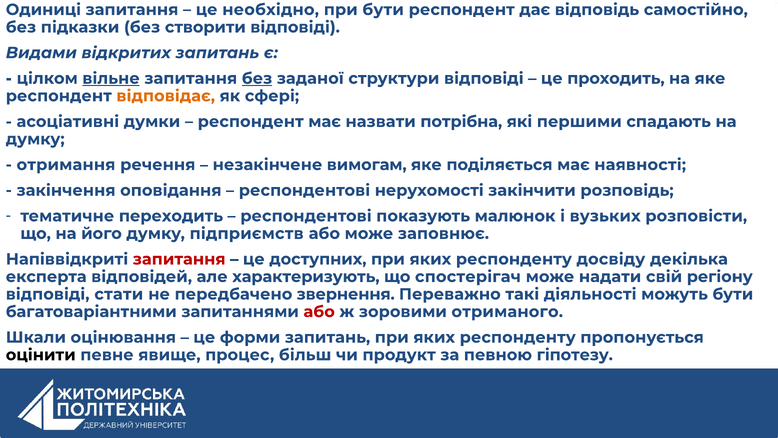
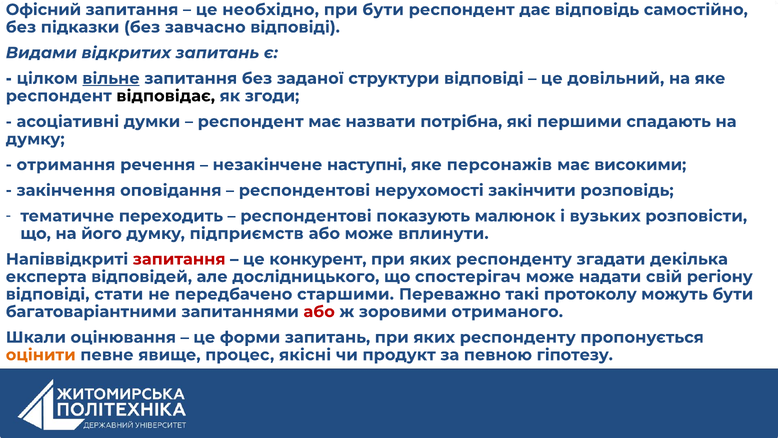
Одиниці: Одиниці -> Офісний (43, 10)
створити: створити -> завчасно (205, 27)
без underline: present -> none (257, 78)
проходить: проходить -> довільний (616, 78)
відповідає colour: orange -> black (166, 96)
сфері: сфері -> згоди (272, 96)
вимогам: вимогам -> наступні (367, 165)
поділяється: поділяється -> персонажів (499, 165)
наявності: наявності -> високими (640, 165)
заповнює: заповнює -> вплинути (443, 233)
доступних: доступних -> конкурент (318, 259)
досвіду: досвіду -> згадати (611, 259)
характеризують: характеризують -> дослідницького (306, 276)
звернення: звернення -> старшими (346, 294)
діяльності: діяльності -> протоколу (590, 294)
оцінити colour: black -> orange (41, 355)
більш: більш -> якісні (305, 355)
